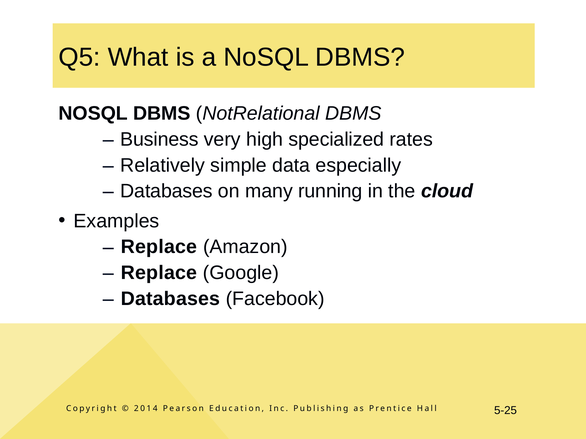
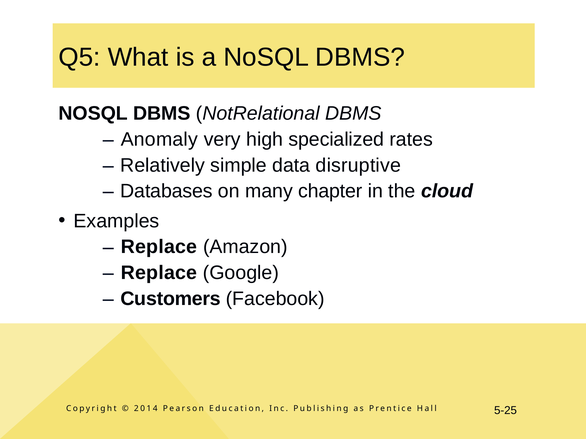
Business: Business -> Anomaly (159, 140)
especially: especially -> disruptive (358, 165)
running: running -> chapter (330, 191)
Databases: Databases -> Customers (171, 299)
